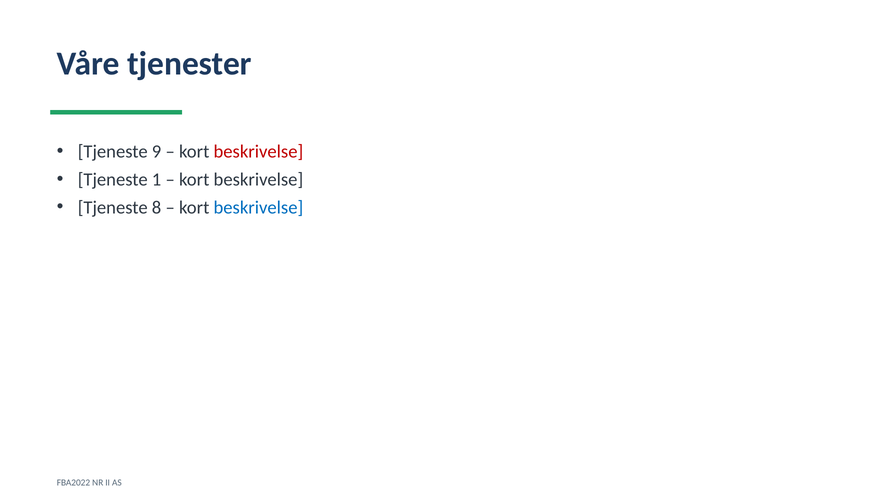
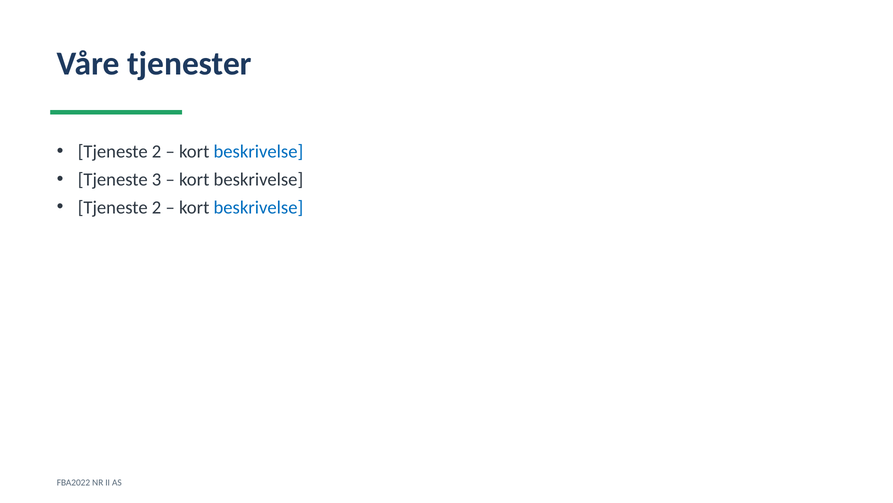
9: 9 -> 2 (157, 151)
beskrivelse colour: red -> blue (258, 151)
1: 1 -> 3 (157, 179)
8: 8 -> 2 (157, 207)
